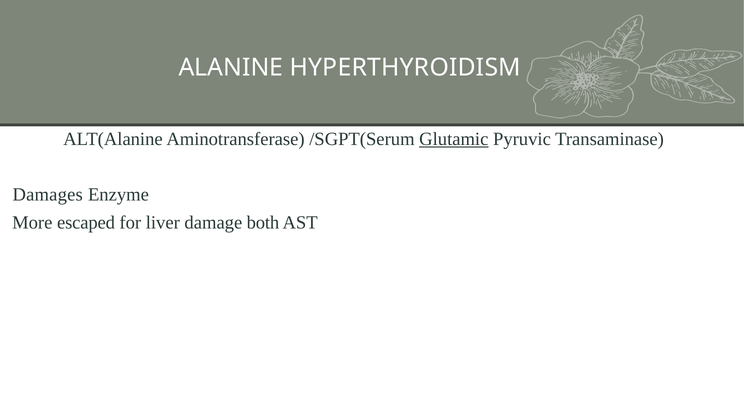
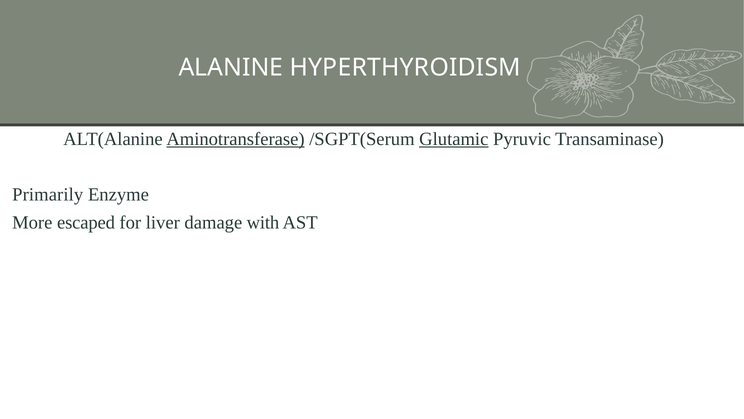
Aminotransferase underline: none -> present (235, 139)
Damages: Damages -> Primarily (48, 194)
both: both -> with (263, 222)
